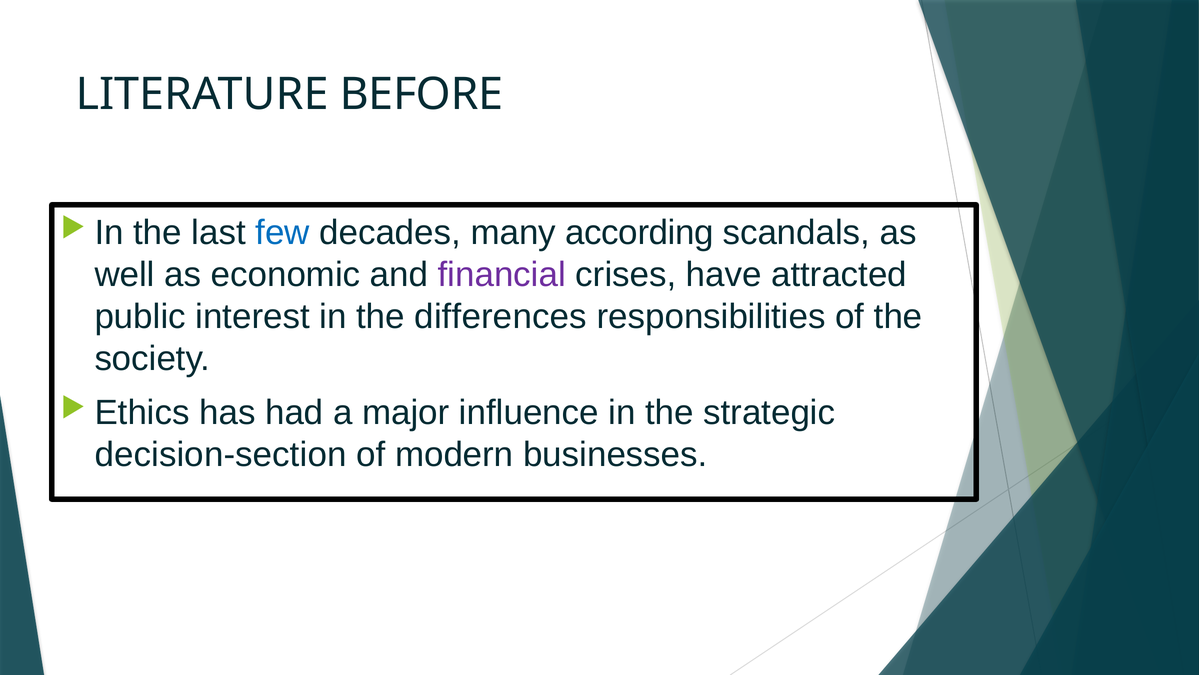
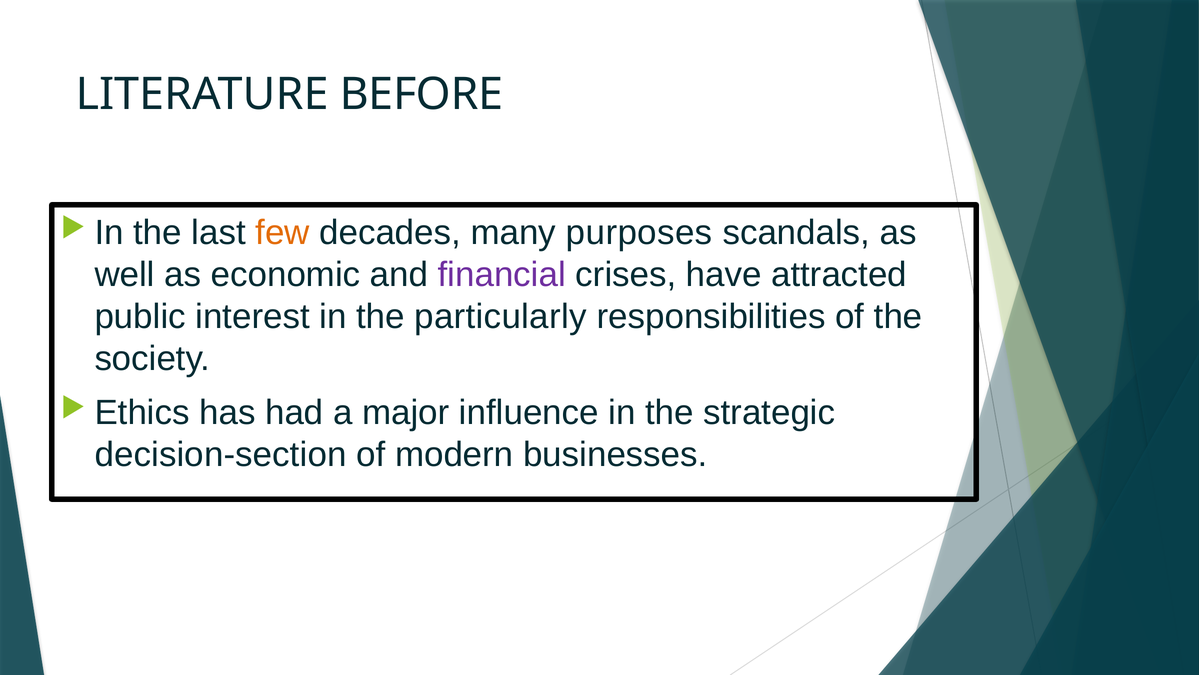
few colour: blue -> orange (283, 233)
according: according -> purposes (639, 233)
differences: differences -> particularly (501, 316)
